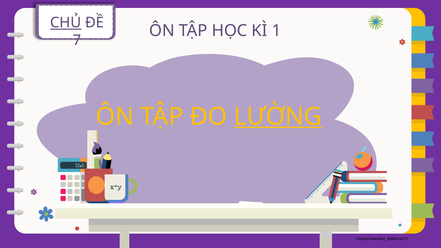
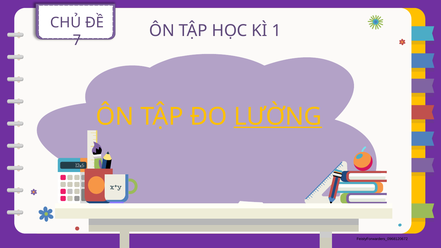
CHỦ underline: present -> none (66, 23)
